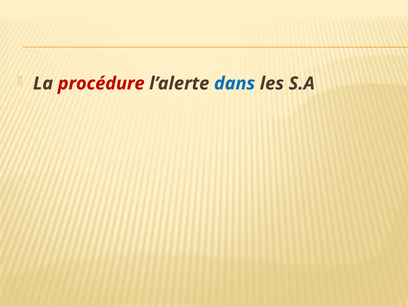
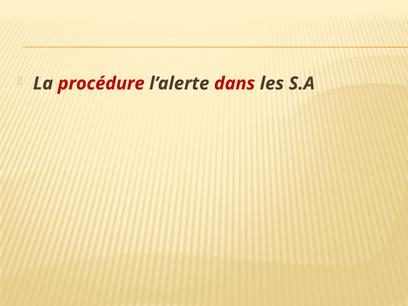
dans colour: blue -> red (235, 84)
